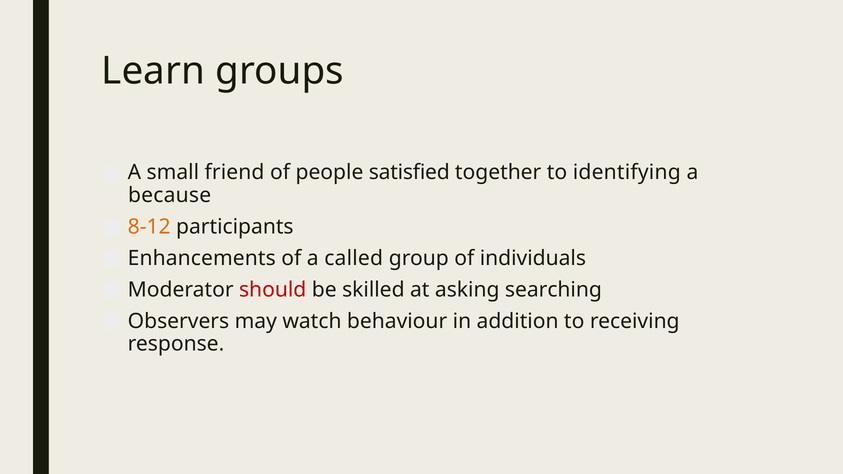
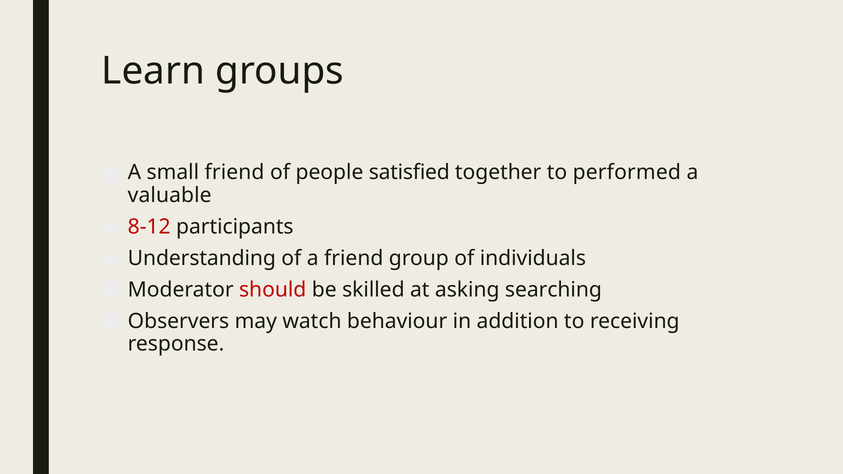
identifying: identifying -> performed (627, 172)
because: because -> valuable (170, 195)
8-12 colour: orange -> red (149, 227)
Enhancements: Enhancements -> Understanding (202, 258)
a called: called -> friend (354, 258)
